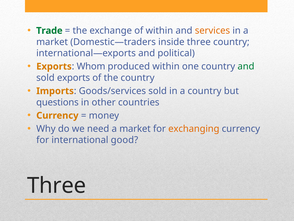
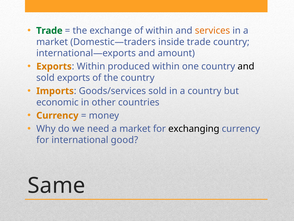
inside three: three -> trade (199, 42)
political: political -> amount (176, 53)
Whom: Whom -> Within (91, 66)
and colour: green -> black (246, 66)
questions: questions -> economic (57, 102)
exchanging colour: orange -> black (194, 129)
Three: Three -> Same (56, 185)
